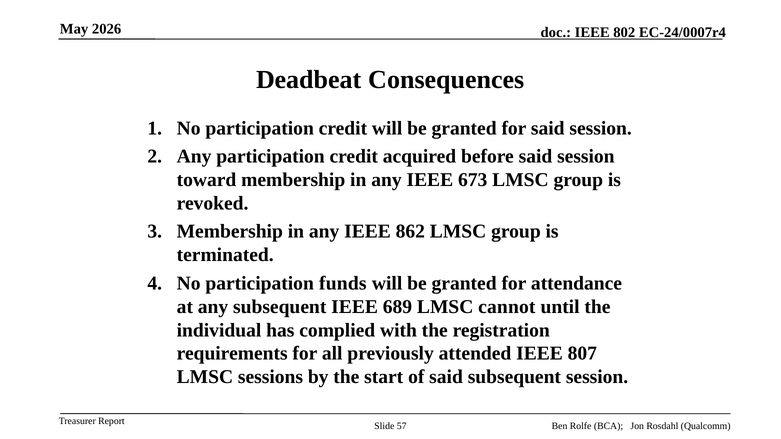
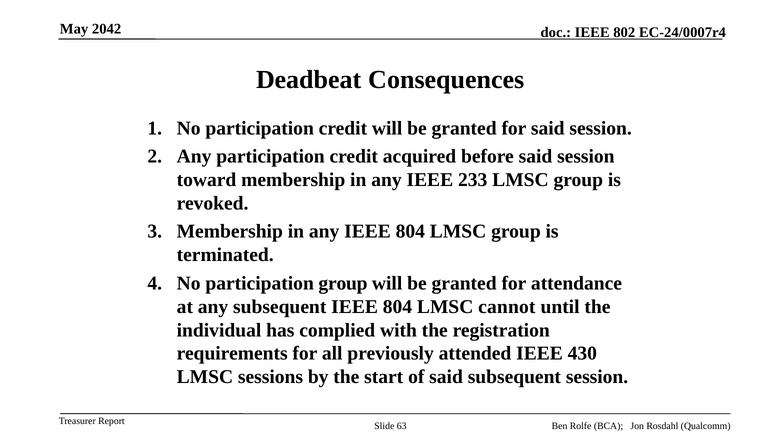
2026: 2026 -> 2042 (107, 29)
673: 673 -> 233 (473, 180)
any IEEE 862: 862 -> 804 (410, 232)
participation funds: funds -> group (343, 283)
subsequent IEEE 689: 689 -> 804 (397, 307)
807: 807 -> 430 (582, 354)
57: 57 -> 63 (402, 426)
